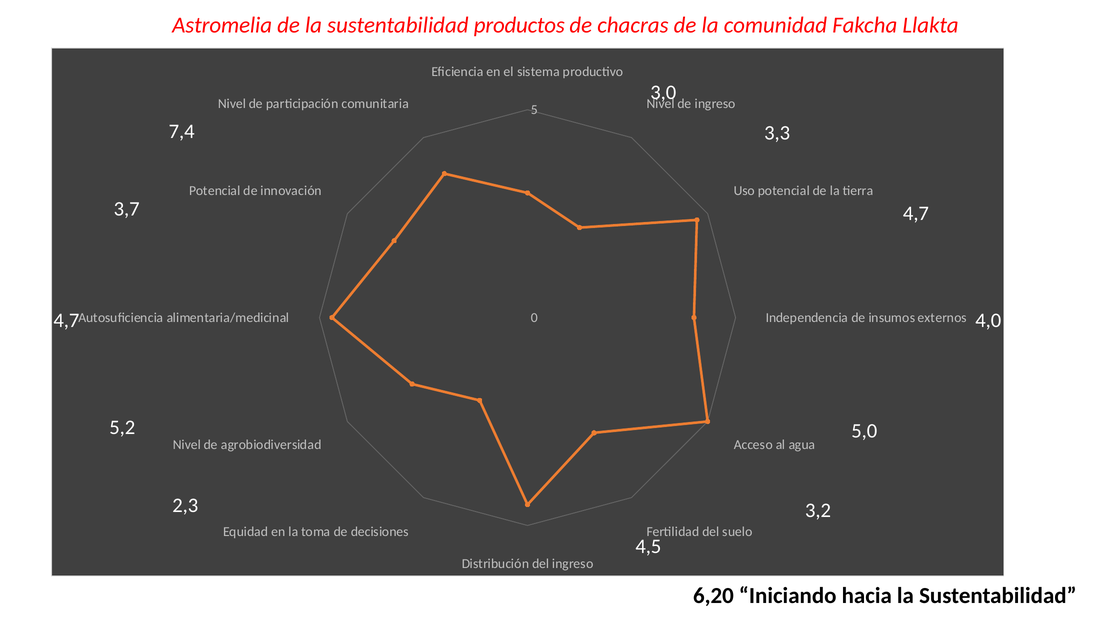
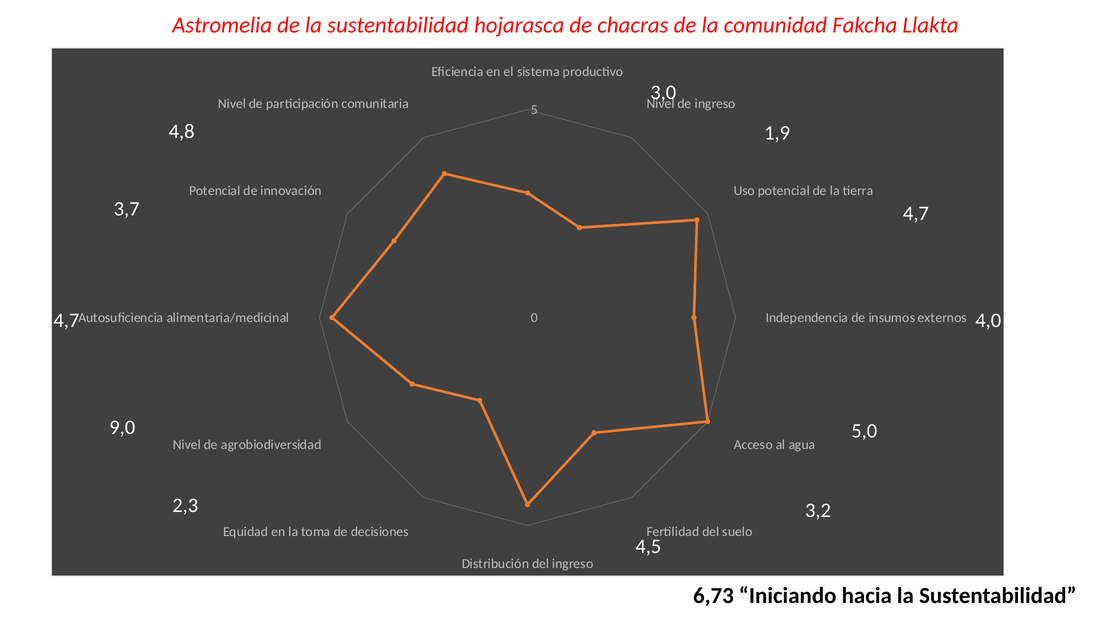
productos: productos -> hojarasca (519, 25)
7,4: 7,4 -> 4,8 (182, 131)
3,3: 3,3 -> 1,9 (777, 133)
5,2: 5,2 -> 9,0 (122, 428)
6,20: 6,20 -> 6,73 (713, 596)
